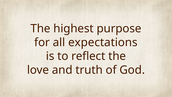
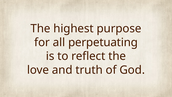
expectations: expectations -> perpetuating (103, 42)
